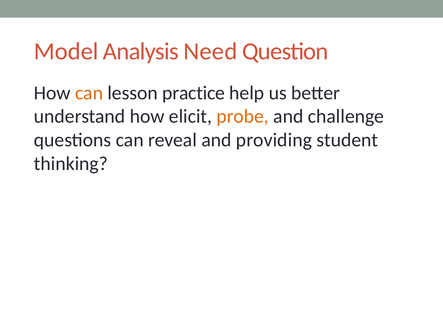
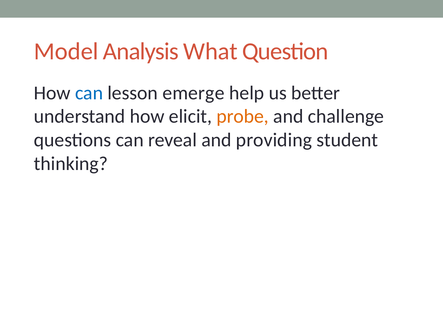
Need: Need -> What (211, 52)
can colour: orange -> blue (89, 93)
practice: practice -> emerge (193, 93)
